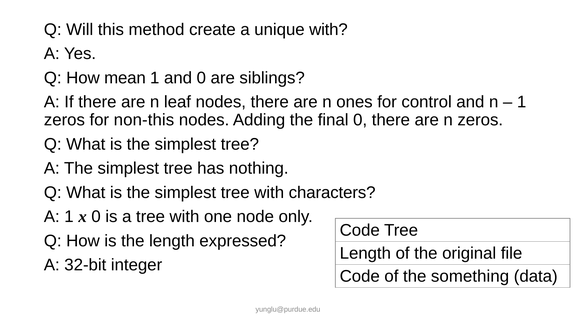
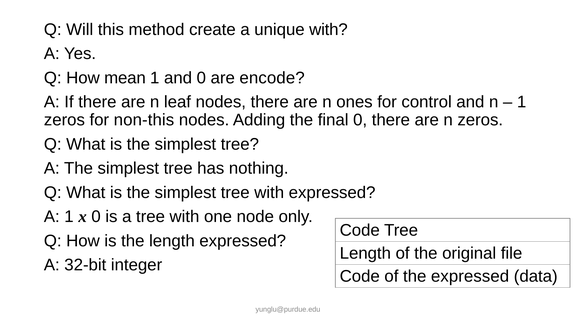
siblings: siblings -> encode (272, 78)
with characters: characters -> expressed (332, 193)
the something: something -> expressed (470, 276)
